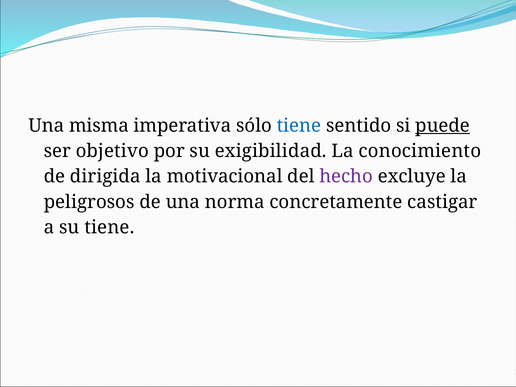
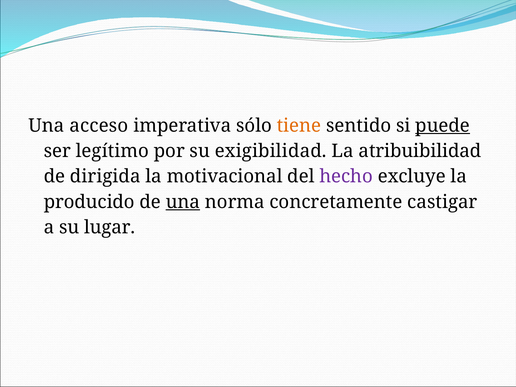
misma: misma -> acceso (99, 126)
tiene colour: blue -> orange (299, 126)
objetivo: objetivo -> legítimo (112, 151)
conocimiento: conocimiento -> atribuibilidad (420, 151)
peligrosos: peligrosos -> producido (89, 202)
una underline: none -> present (183, 202)
su tiene: tiene -> lugar (110, 227)
